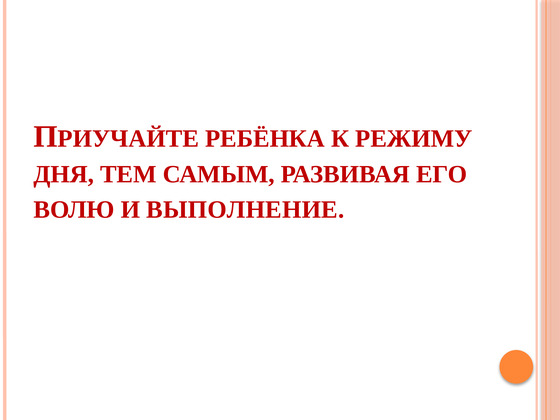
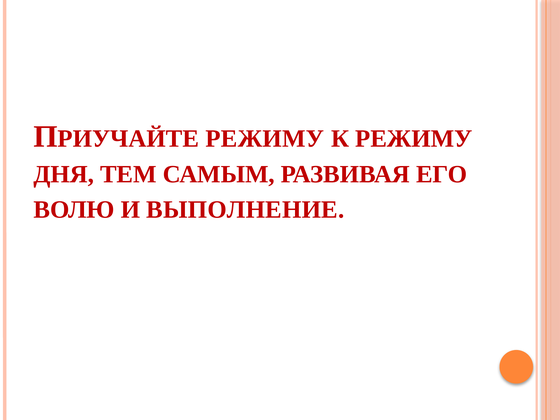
РЕБЁНКА: РЕБЁНКА -> РЕЖИМУ (265, 139)
